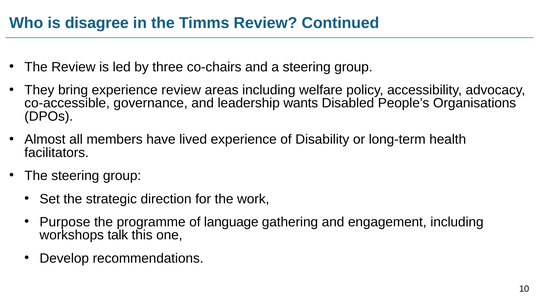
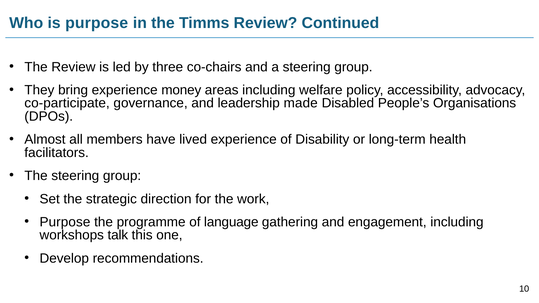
is disagree: disagree -> purpose (97, 23)
experience review: review -> money (181, 90)
co-accessible: co-accessible -> co-participate (67, 103)
wants: wants -> made (301, 103)
